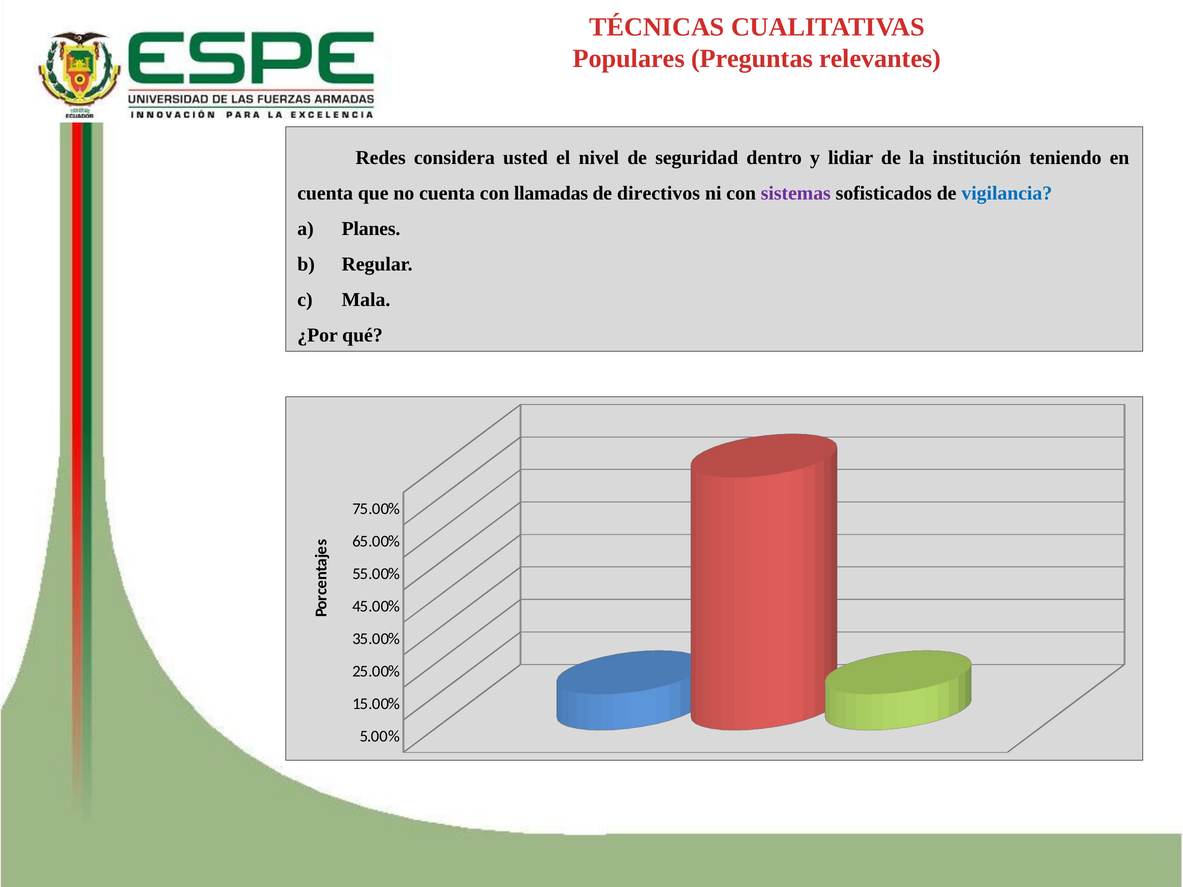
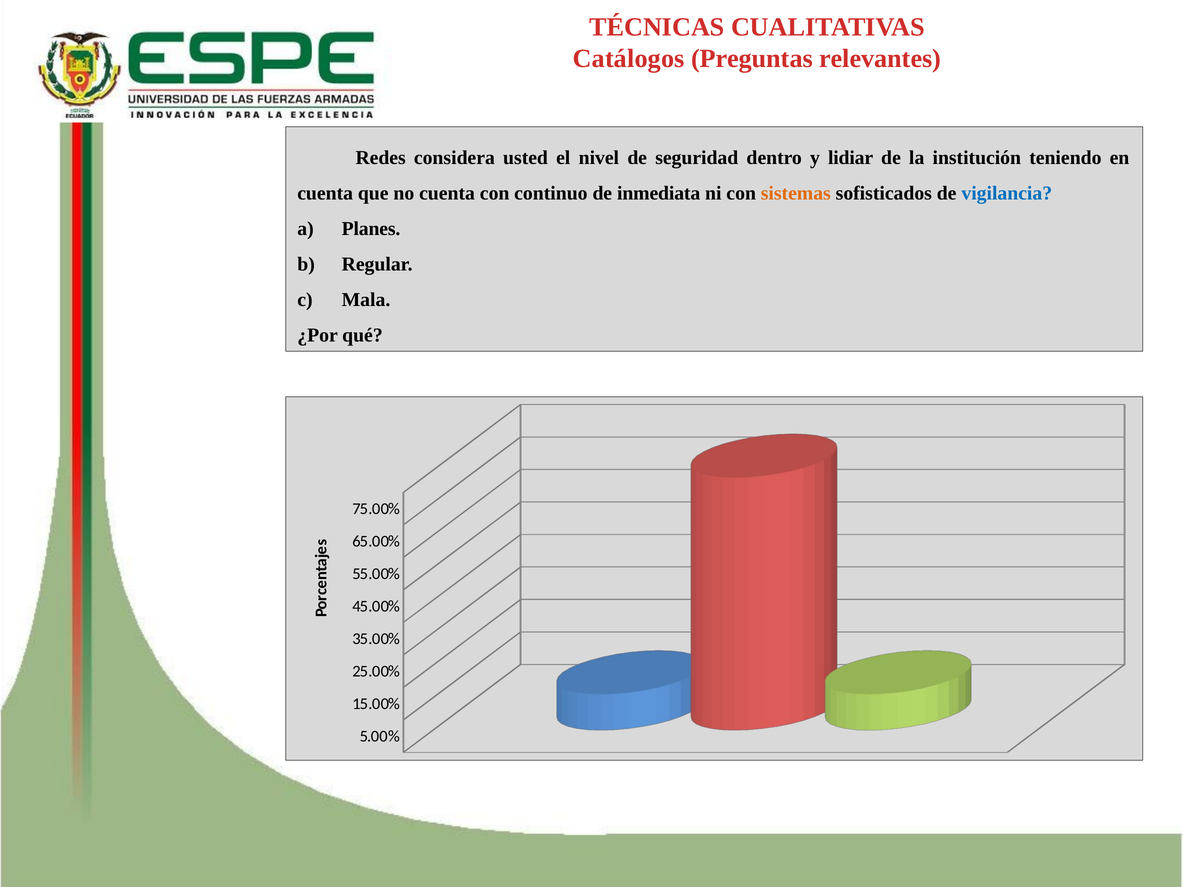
Populares: Populares -> Catálogos (629, 59)
llamadas: llamadas -> continuo (551, 193)
directivos: directivos -> inmediata (659, 193)
sistemas colour: purple -> orange (796, 193)
